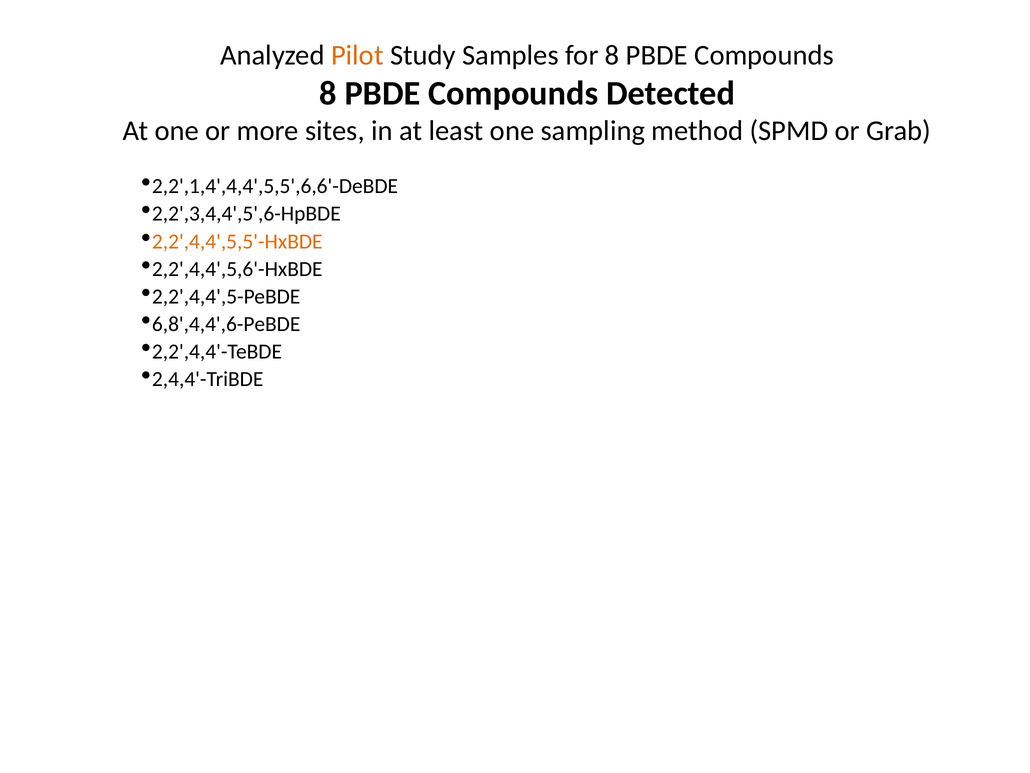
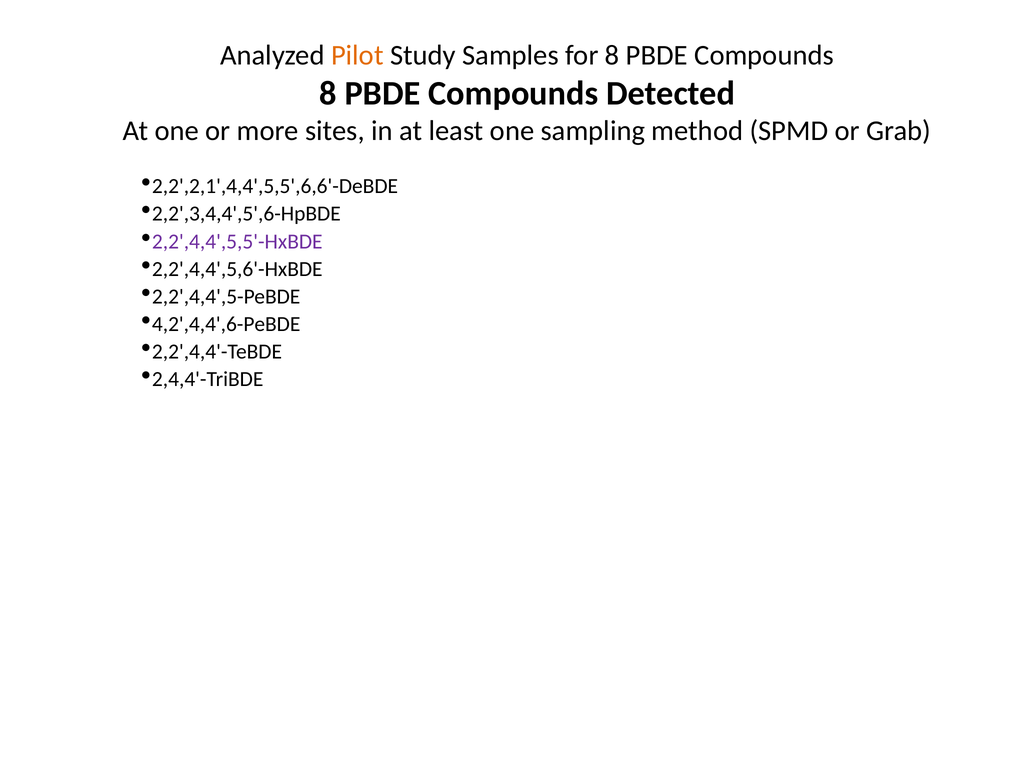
2,2',1,4',4,4',5,5',6,6'-DeBDE: 2,2',1,4',4,4',5,5',6,6'-DeBDE -> 2,2',2,1',4,4',5,5',6,6'-DeBDE (275, 186)
2,2',4,4',5,5'-HxBDE colour: orange -> purple (237, 241)
6,8',4,4',6-PeBDE: 6,8',4,4',6-PeBDE -> 4,2',4,4',6-PeBDE (226, 324)
